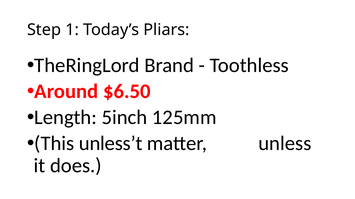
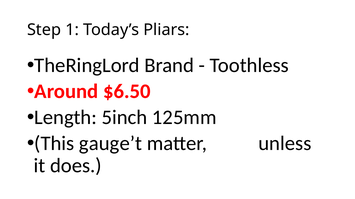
unless’t: unless’t -> gauge’t (111, 144)
